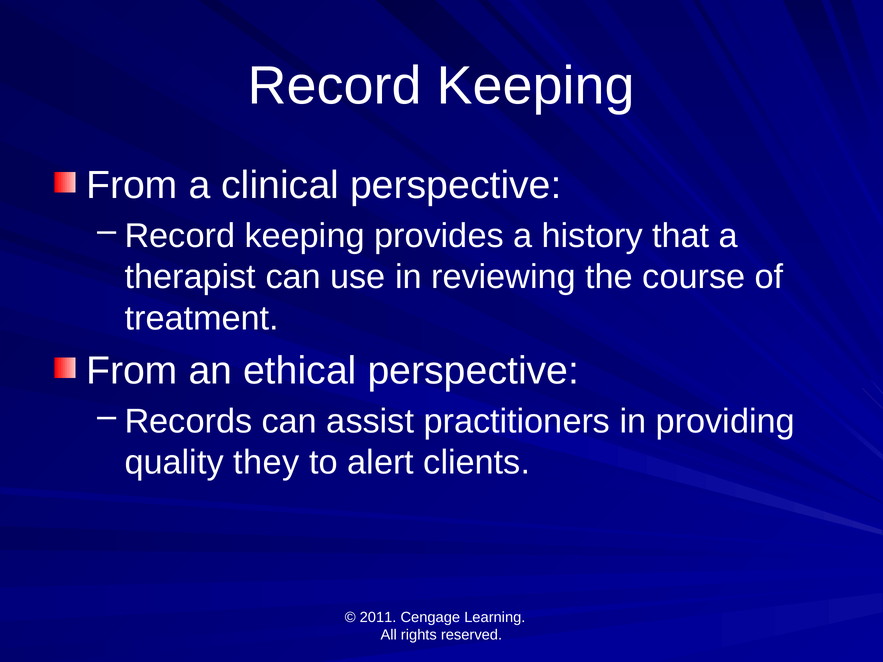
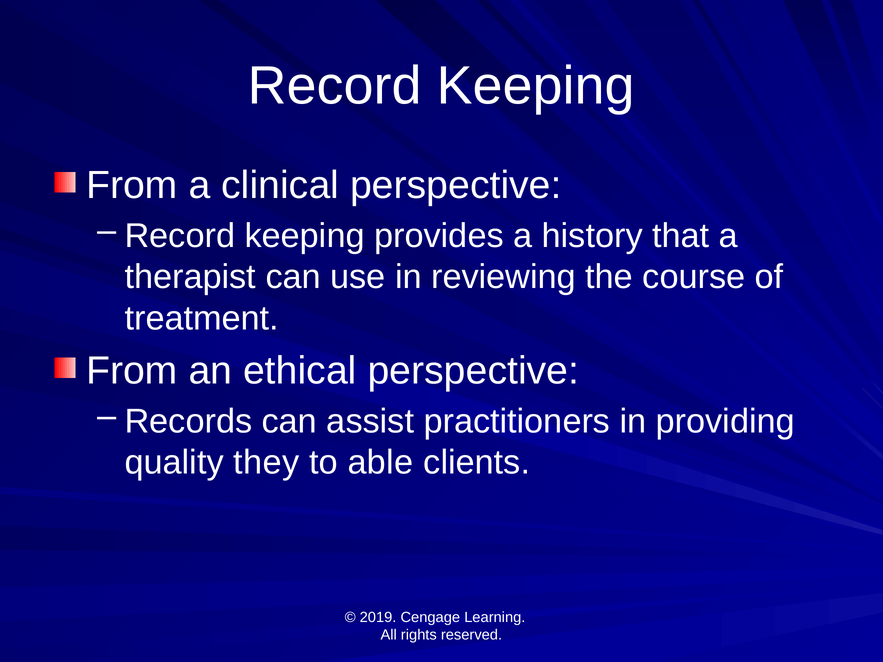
alert: alert -> able (381, 463)
2011: 2011 -> 2019 (378, 618)
